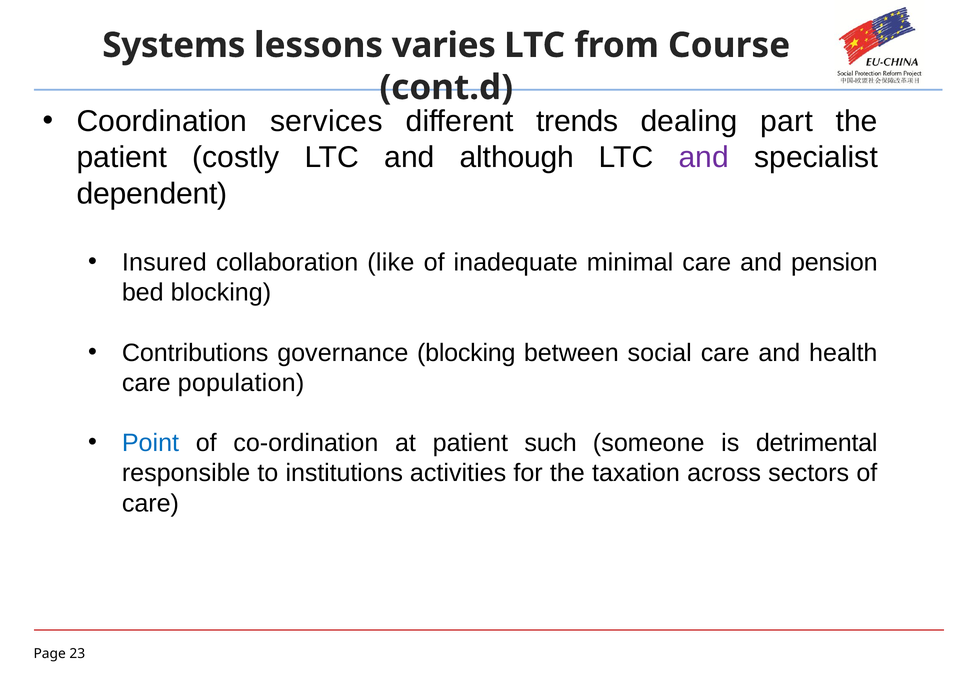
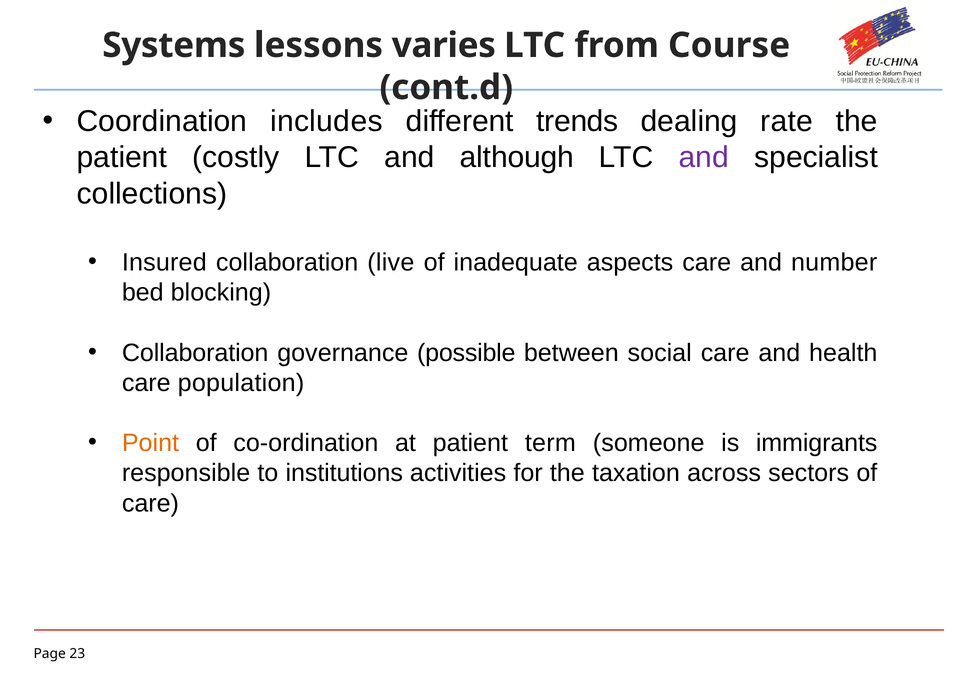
services: services -> includes (326, 121)
part: part -> rate (787, 121)
dependent: dependent -> collections (152, 194)
like: like -> live (391, 263)
minimal: minimal -> aspects (630, 263)
pension: pension -> number (834, 263)
Contributions: Contributions -> Collaboration (195, 353)
governance blocking: blocking -> possible (466, 353)
Point colour: blue -> orange (150, 443)
such: such -> term (550, 443)
detrimental: detrimental -> immigrants (817, 443)
